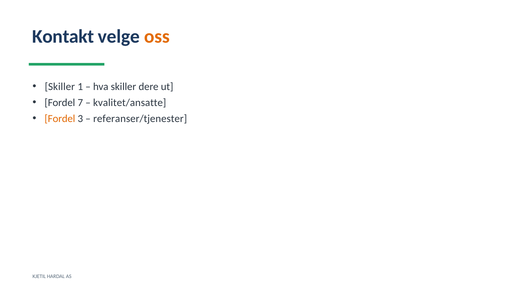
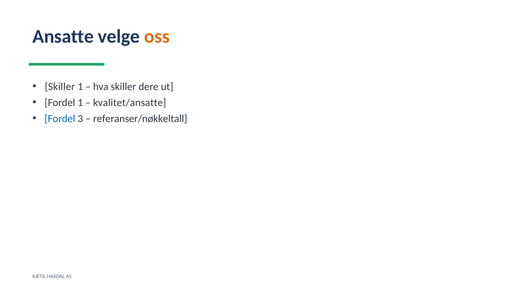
Kontakt: Kontakt -> Ansatte (63, 37)
Fordel 7: 7 -> 1 (80, 103)
Fordel colour: orange -> blue (60, 119)
referanser/tjenester: referanser/tjenester -> referanser/nøkkeltall (140, 119)
